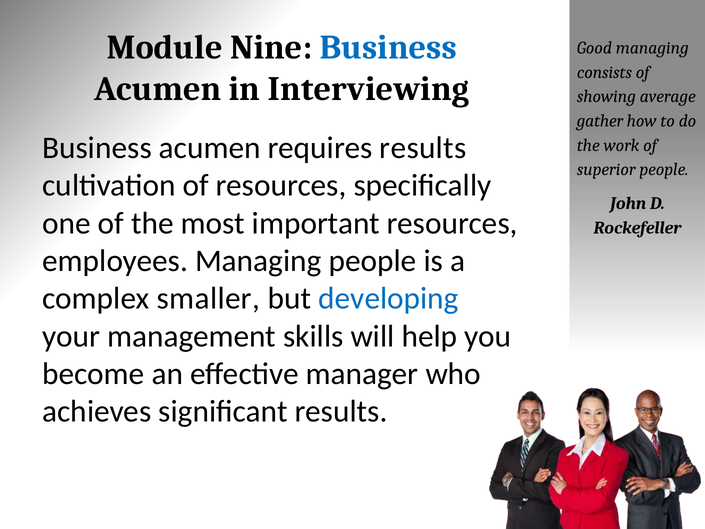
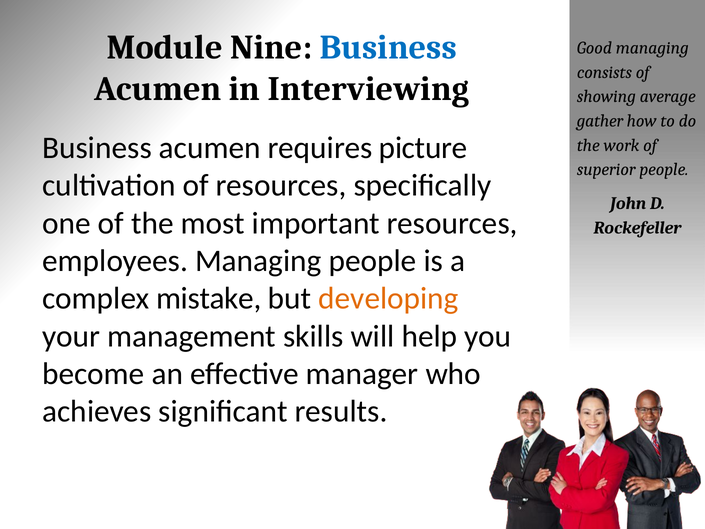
requires results: results -> picture (423, 148)
smaller: smaller -> mistake (209, 298)
developing colour: blue -> orange (388, 298)
